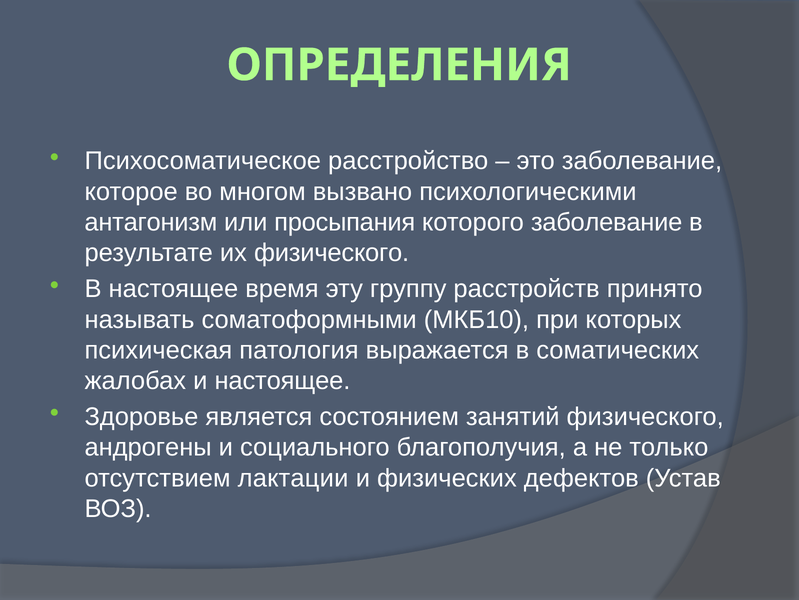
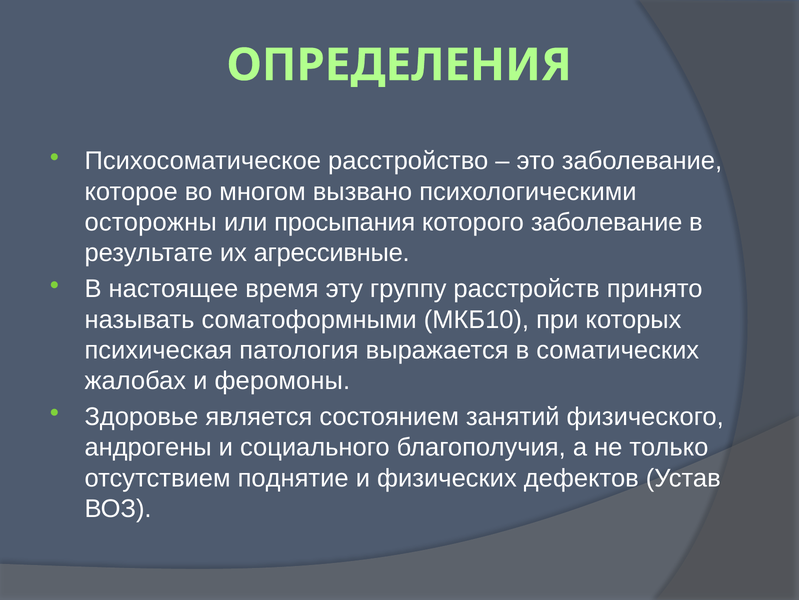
антагонизм: антагонизм -> осторожны (151, 222)
их физического: физического -> агрессивные (332, 253)
и настоящее: настоящее -> феромоны (282, 380)
лактации: лактации -> поднятие (293, 478)
